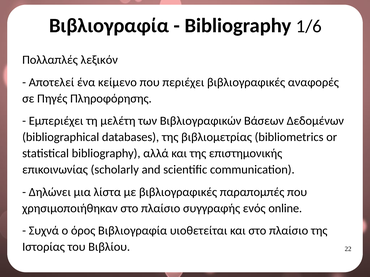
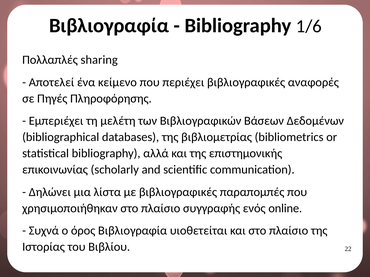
λεξικόν: λεξικόν -> sharing (99, 60)
